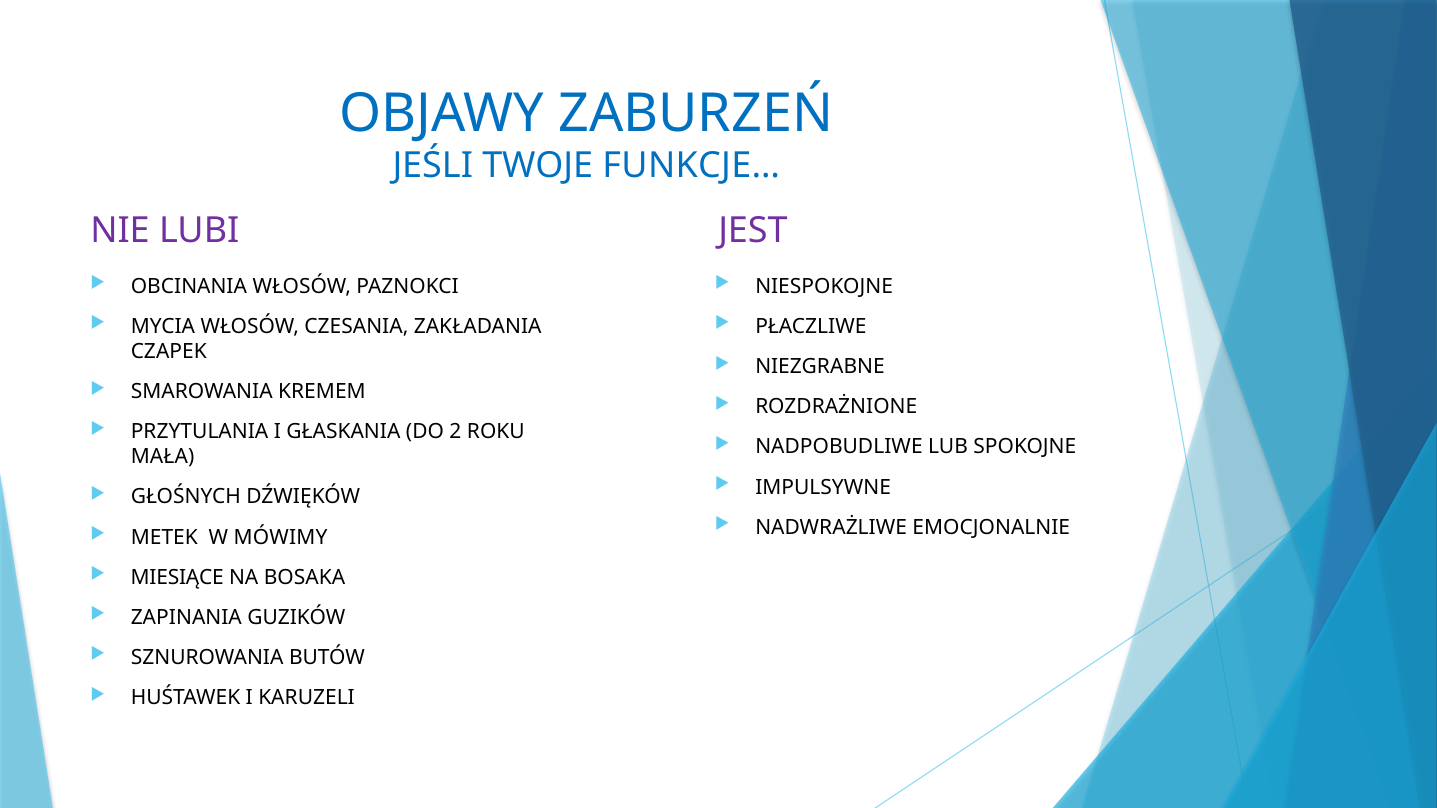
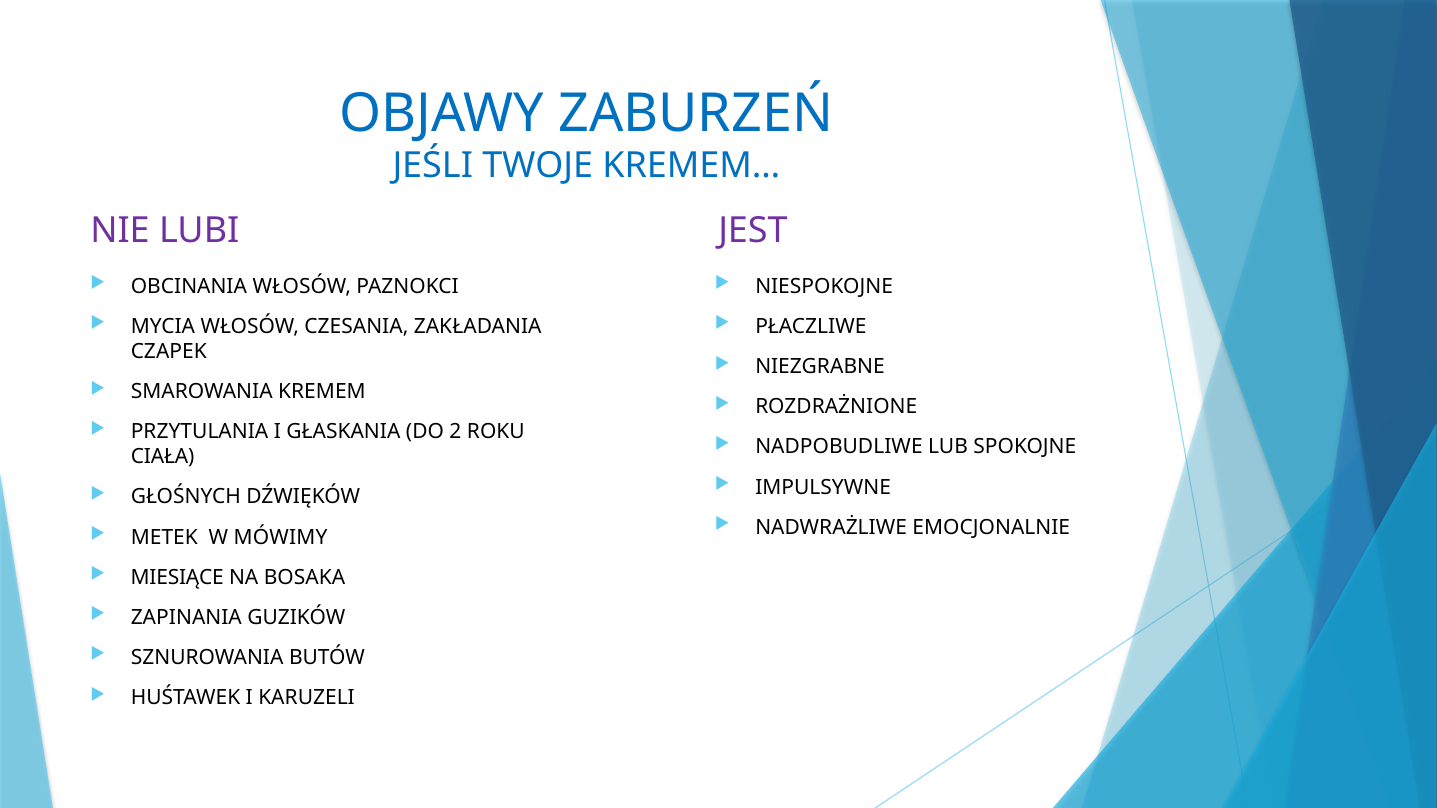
FUNKCJE…: FUNKCJE… -> KREMEM… (691, 166)
MAŁA: MAŁA -> CIAŁA (163, 457)
